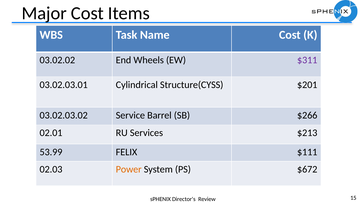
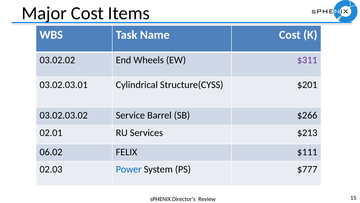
53.99: 53.99 -> 06.02 (51, 152)
Power colour: orange -> blue (129, 169)
$672: $672 -> $777 (307, 169)
